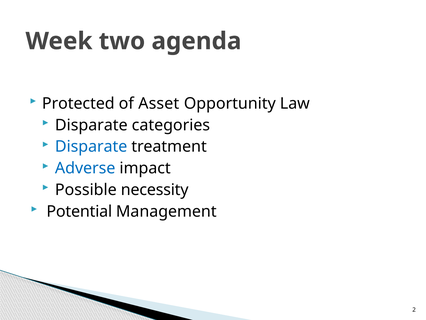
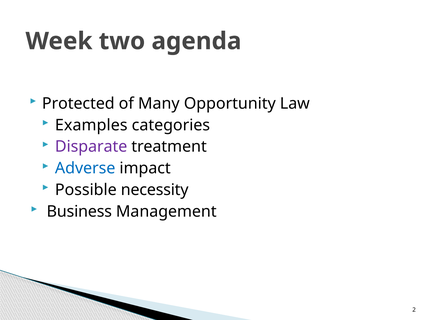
Asset: Asset -> Many (159, 103)
Disparate: Disparate -> Examples (91, 125)
Disparate colour: blue -> purple (91, 146)
Potential: Potential -> Business (79, 211)
